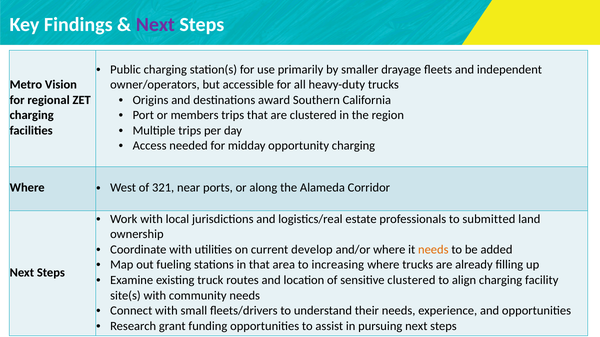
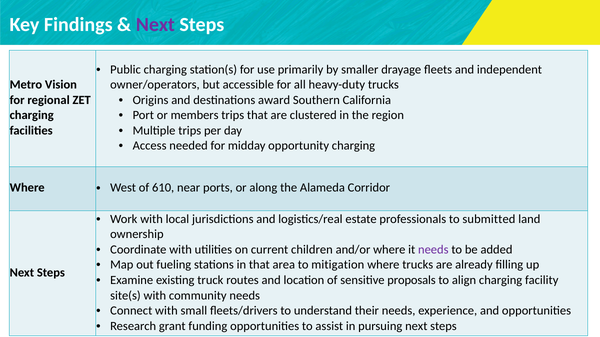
321: 321 -> 610 (163, 188)
develop: develop -> children (312, 250)
needs colour: orange -> purple (433, 250)
increasing: increasing -> mitigation (338, 265)
sensitive clustered: clustered -> proposals (412, 281)
